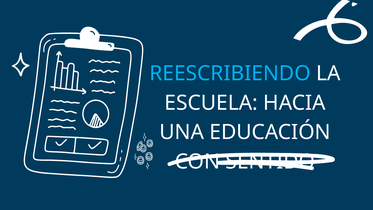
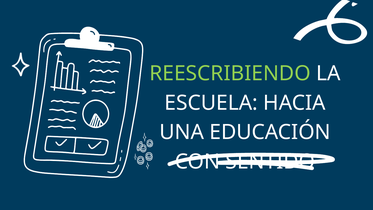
REESCRIBIENDO colour: light blue -> light green (230, 73)
